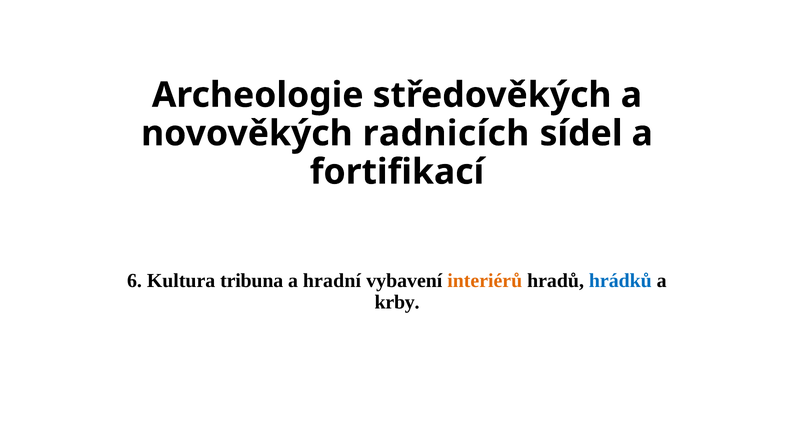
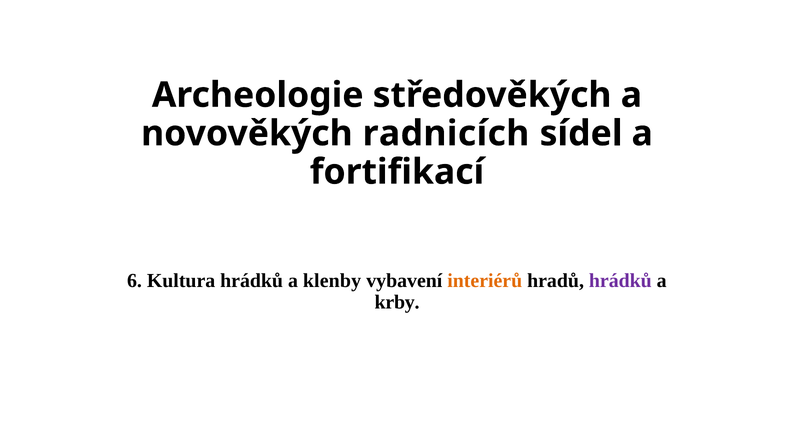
Kultura tribuna: tribuna -> hrádků (252, 280)
hradní: hradní -> klenby (332, 280)
hrádků colour: blue -> purple (620, 280)
